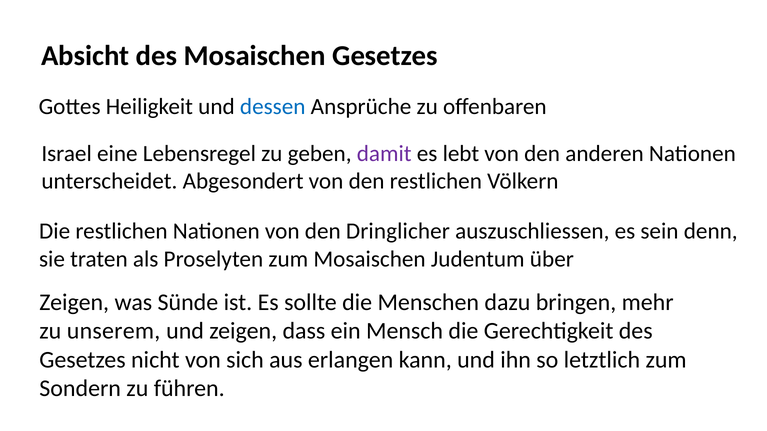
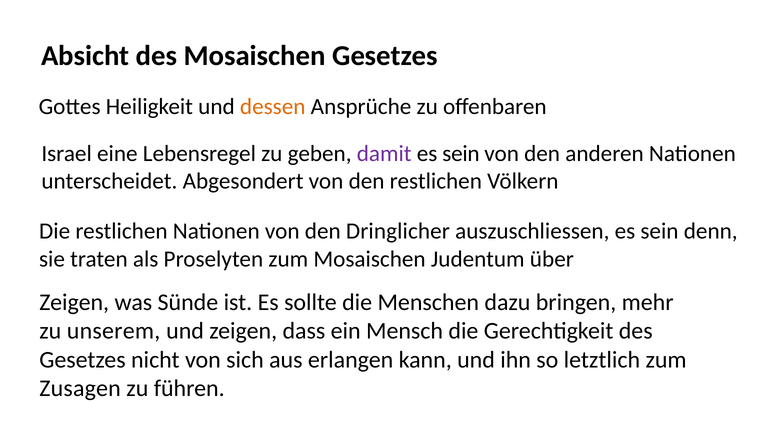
dessen colour: blue -> orange (273, 107)
lebt: lebt -> sein (461, 154)
Sondern: Sondern -> Zusagen (80, 389)
